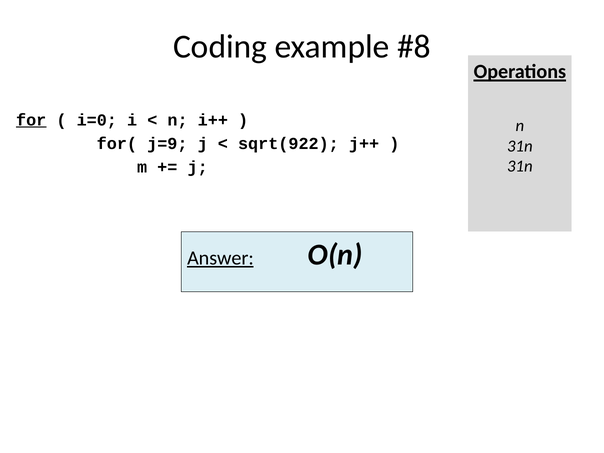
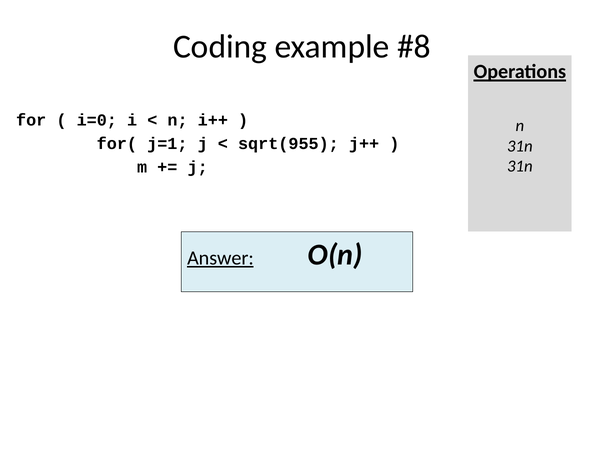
for underline: present -> none (31, 120)
j=9: j=9 -> j=1 (167, 144)
sqrt(922: sqrt(922 -> sqrt(955 (288, 144)
